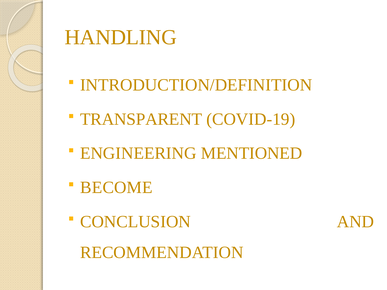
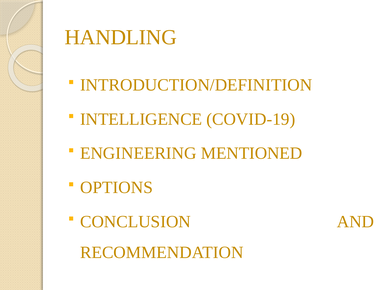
TRANSPARENT: TRANSPARENT -> INTELLIGENCE (141, 119)
BECOME: BECOME -> OPTIONS (117, 188)
